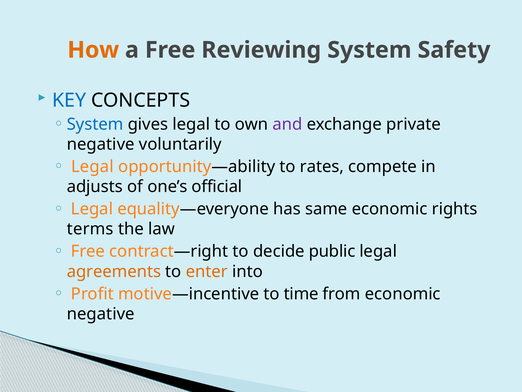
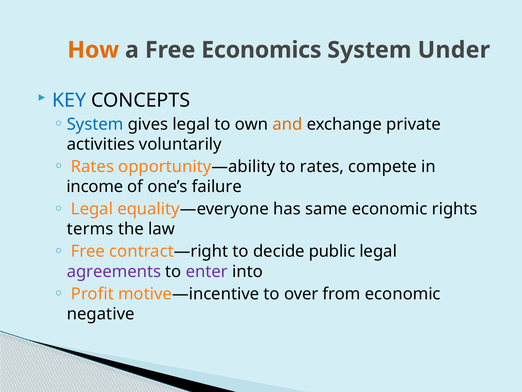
Reviewing: Reviewing -> Economics (261, 50)
Safety: Safety -> Under (454, 50)
and colour: purple -> orange (287, 124)
negative: negative -> activities (101, 144)
Legal: Legal -> Rates (92, 166)
adjusts: adjusts -> income (95, 186)
official: official -> failure (217, 186)
agreements colour: orange -> purple (114, 271)
enter colour: orange -> purple (207, 271)
time: time -> over (301, 293)
